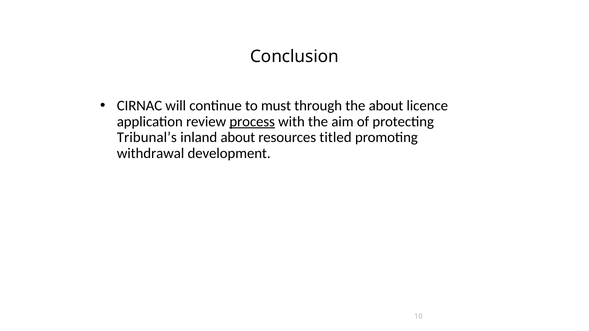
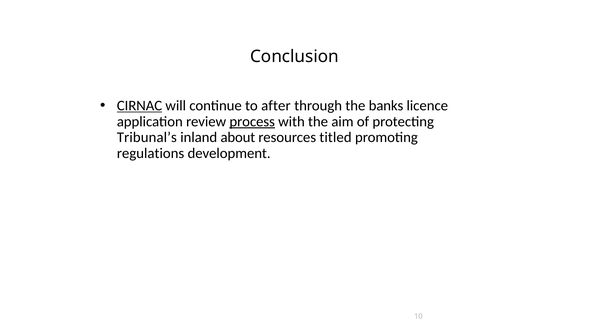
CIRNAC underline: none -> present (139, 106)
must: must -> after (276, 106)
the about: about -> banks (386, 106)
withdrawal: withdrawal -> regulations (151, 153)
